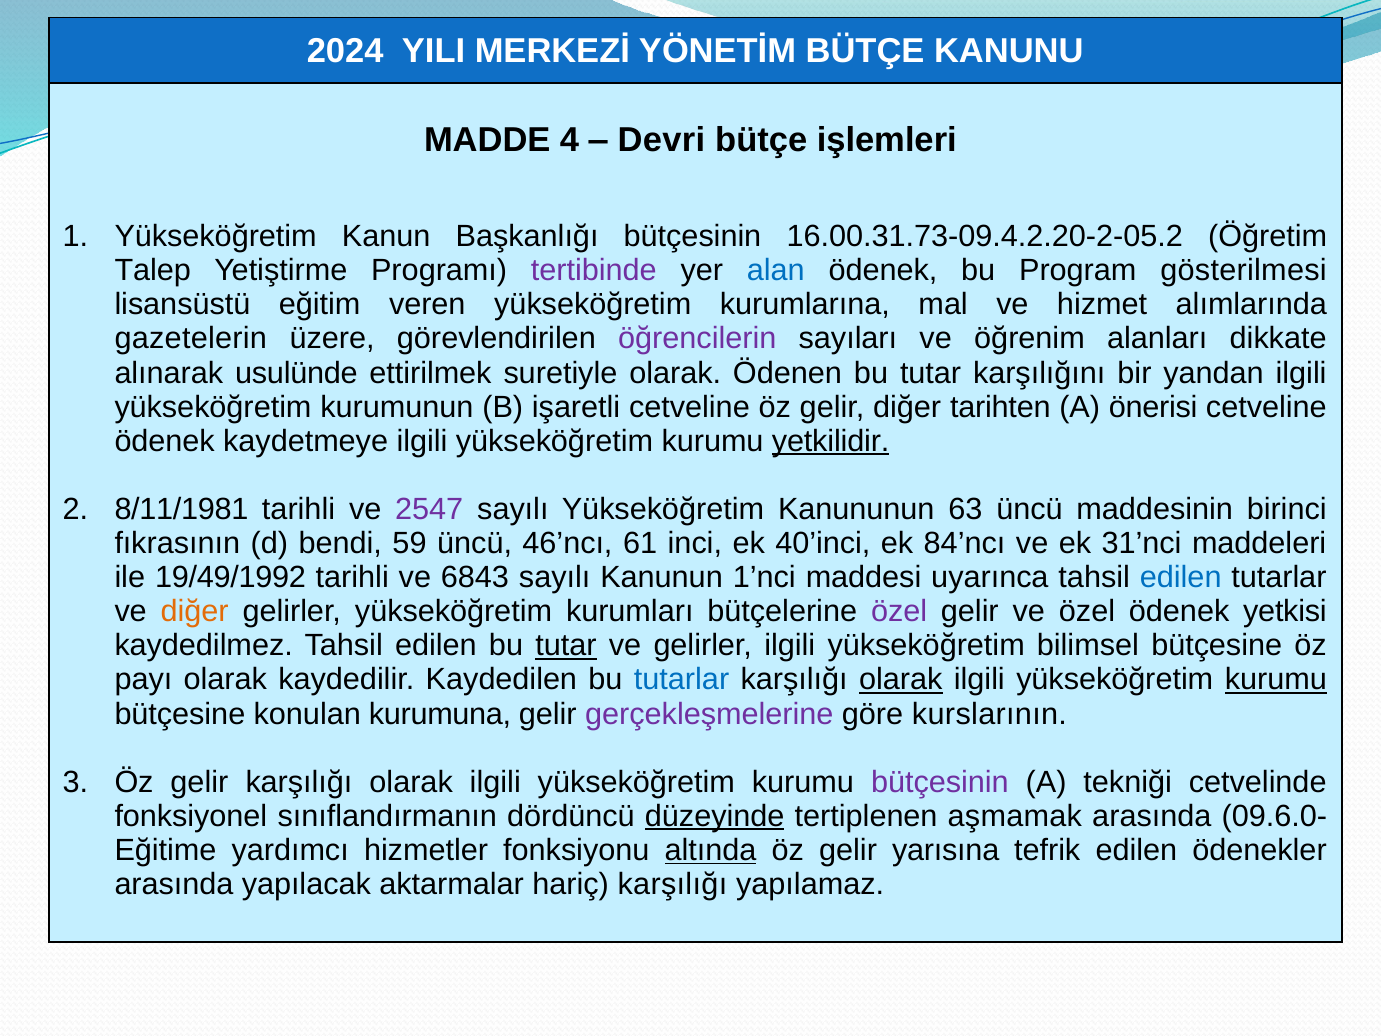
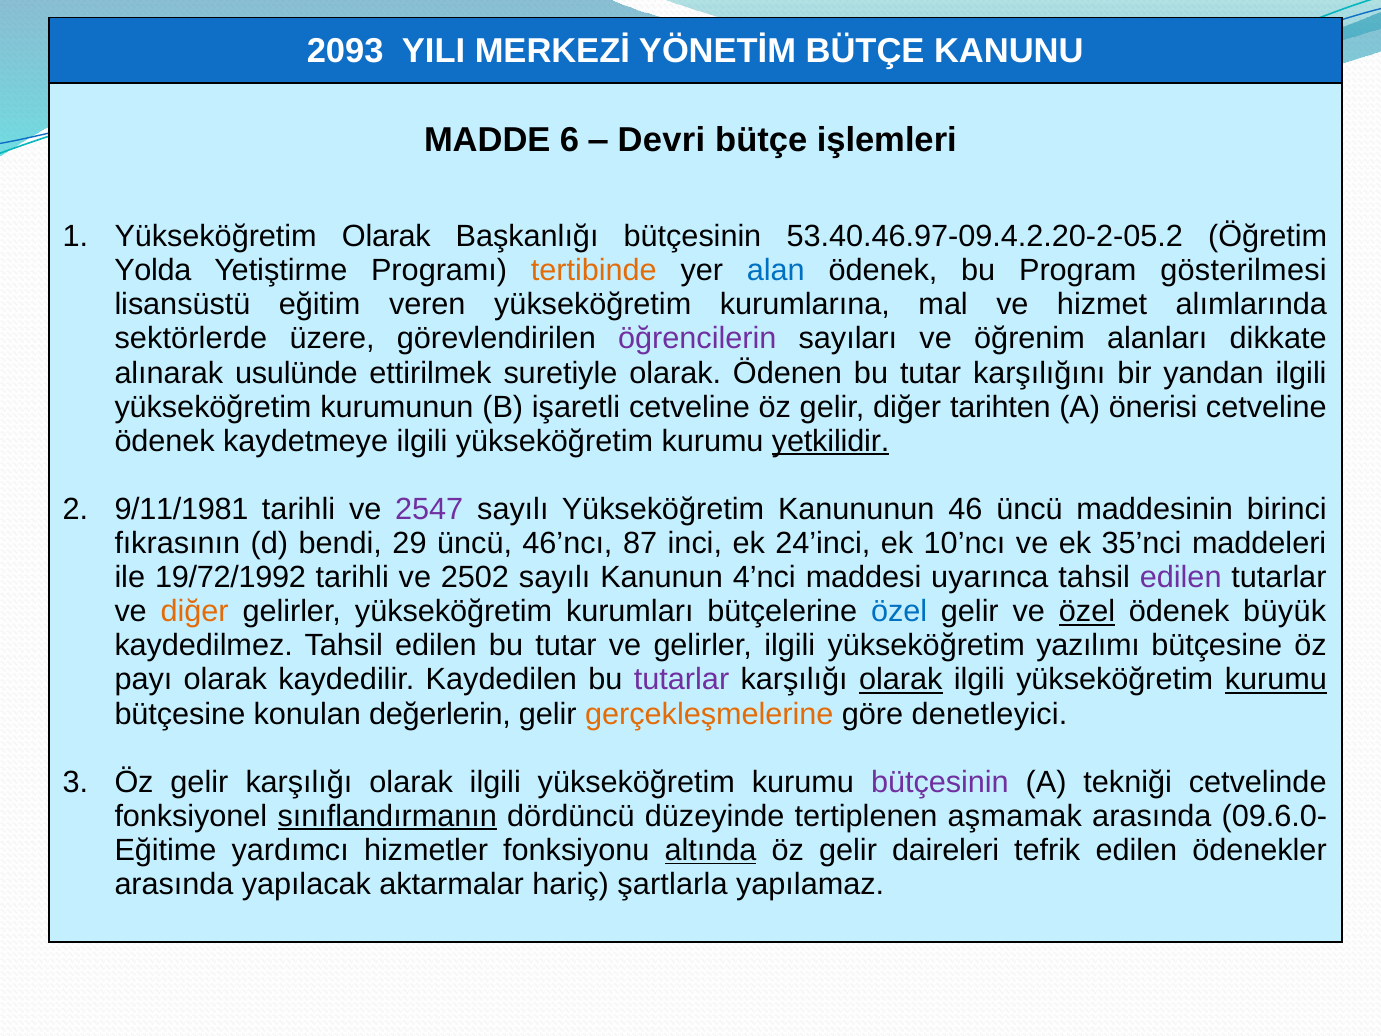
2024: 2024 -> 2093 (345, 51)
4: 4 -> 6 (570, 140)
Yükseköğretim Kanun: Kanun -> Olarak (386, 236)
16.00.31.73-09.4.2.20-2-05.2: 16.00.31.73-09.4.2.20-2-05.2 -> 53.40.46.97-09.4.2.20-2-05.2 (985, 236)
Talep: Talep -> Yolda (153, 271)
tertibinde colour: purple -> orange (594, 271)
gazetelerin: gazetelerin -> sektörlerde (191, 339)
8/11/1981: 8/11/1981 -> 9/11/1981 (181, 509)
63: 63 -> 46 (965, 509)
59: 59 -> 29 (410, 543)
61: 61 -> 87 (640, 543)
40’inci: 40’inci -> 24’inci (823, 543)
84’ncı: 84’ncı -> 10’ncı (965, 543)
31’nci: 31’nci -> 35’nci (1142, 543)
19/49/1992: 19/49/1992 -> 19/72/1992 (231, 577)
6843: 6843 -> 2502 (475, 577)
1’nci: 1’nci -> 4’nci (764, 577)
edilen colour: blue -> purple (1181, 577)
özel colour: purple -> blue (899, 611)
özel underline: none -> present (1087, 611)
yetkisi: yetkisi -> büyük (1285, 611)
tutar underline: present -> none (566, 646)
bilimsel: bilimsel -> yazılımı (1088, 646)
tutarlar colour: blue -> purple (682, 680)
kurumuna: kurumuna -> değerlerin (440, 714)
gerçekleşmelerine colour: purple -> orange (709, 714)
kurslarının: kurslarının -> denetleyici (990, 714)
sınıflandırmanın underline: none -> present (387, 816)
düzeyinde underline: present -> none (715, 816)
yarısına: yarısına -> daireleri (946, 850)
hariç karşılığı: karşılığı -> şartlarla (672, 884)
